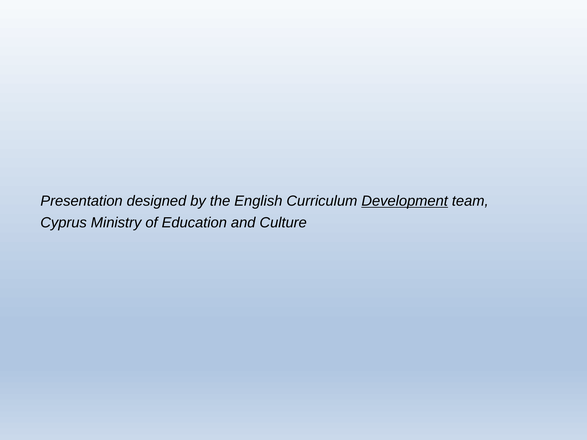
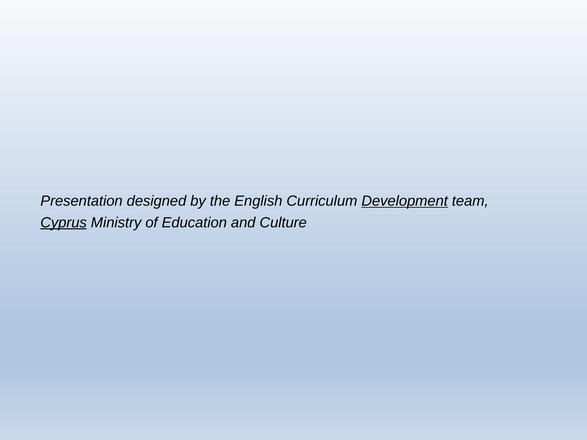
Cyprus underline: none -> present (64, 223)
